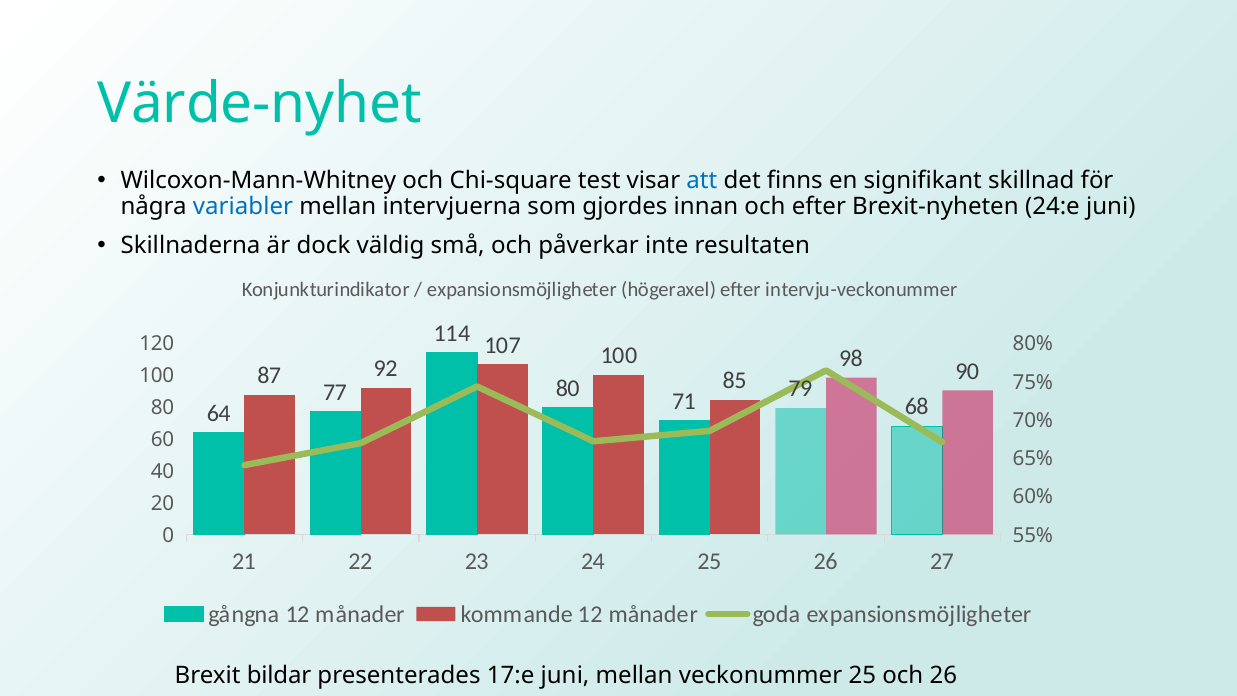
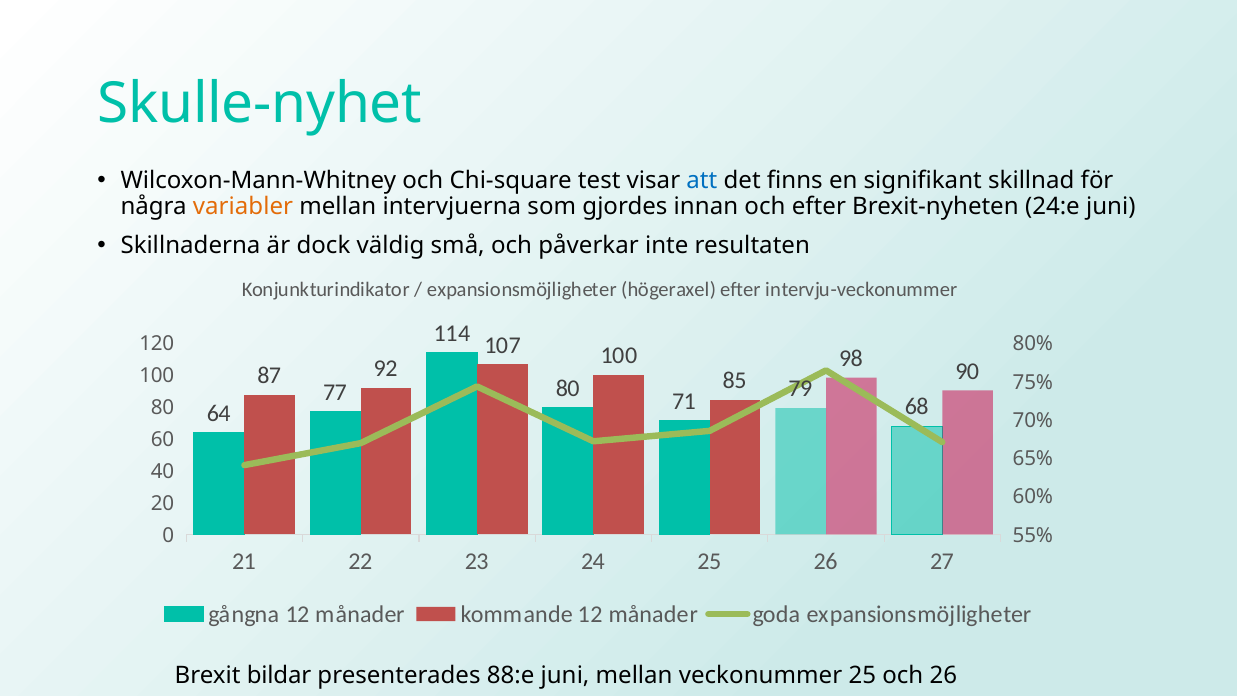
Värde-nyhet: Värde-nyhet -> Skulle-nyhet (260, 104)
variabler colour: blue -> orange (243, 206)
17:e: 17:e -> 88:e (511, 676)
